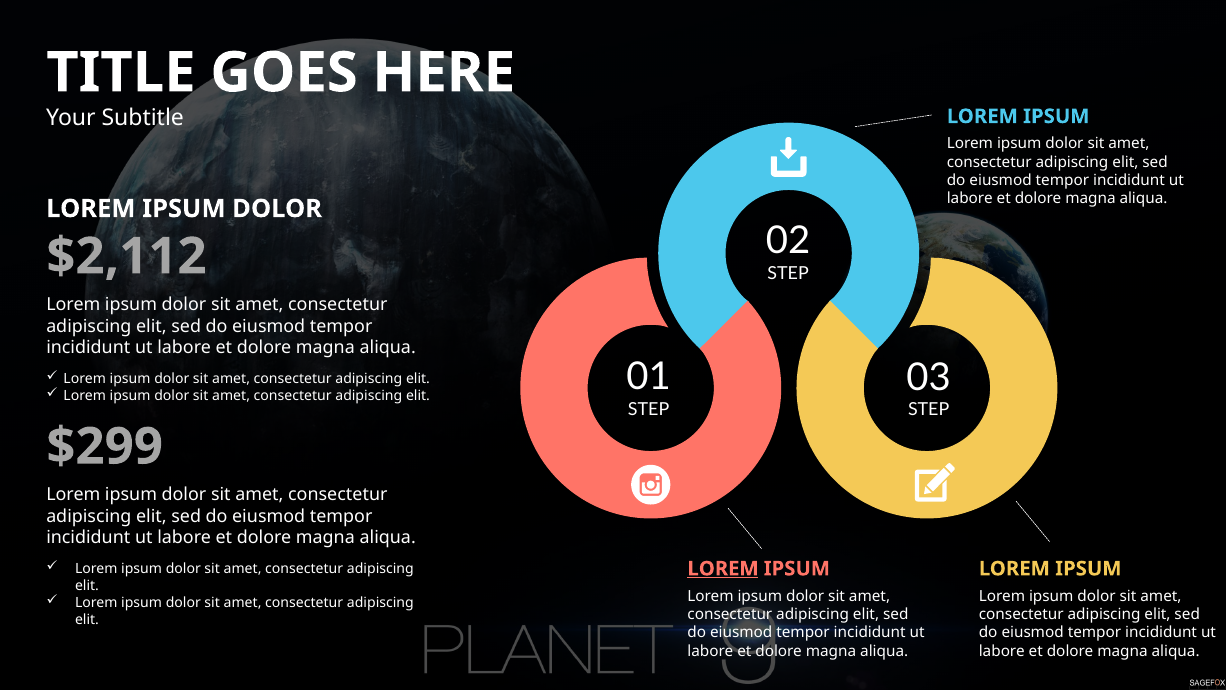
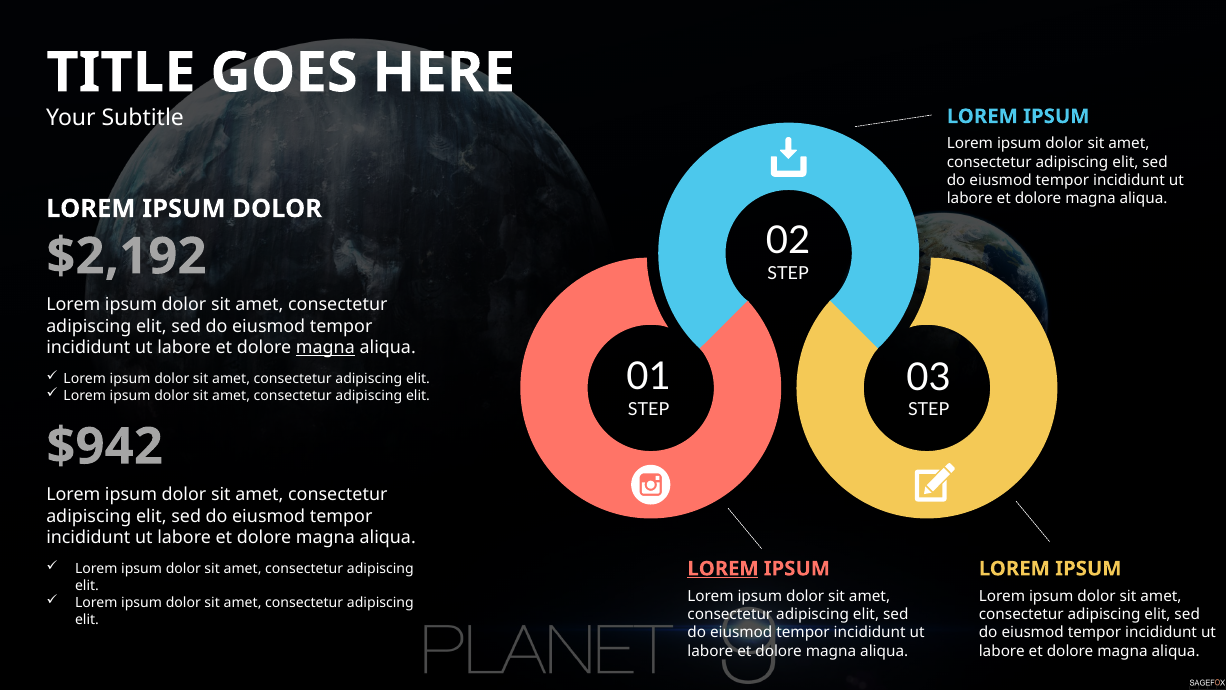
$2,112: $2,112 -> $2,192 (126, 256)
magna underline: none -> present (325, 348)
$299: $299 -> $942 (105, 446)
